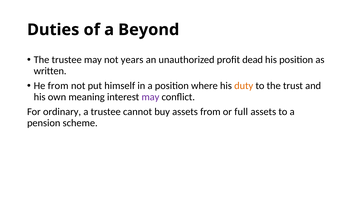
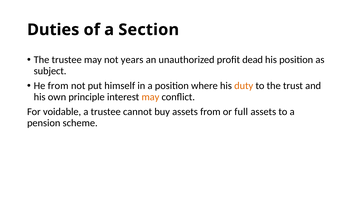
Beyond: Beyond -> Section (149, 30)
written: written -> subject (50, 71)
meaning: meaning -> principle (87, 97)
may colour: purple -> orange (150, 97)
ordinary: ordinary -> voidable (62, 112)
